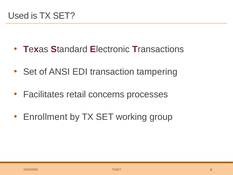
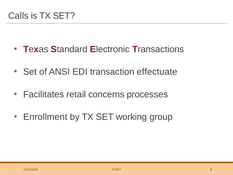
Used: Used -> Calls (18, 16)
tampering: tampering -> effectuate (157, 72)
